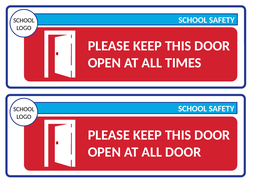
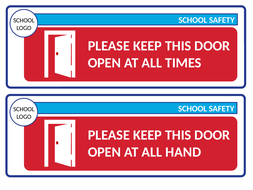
ALL DOOR: DOOR -> HAND (183, 152)
